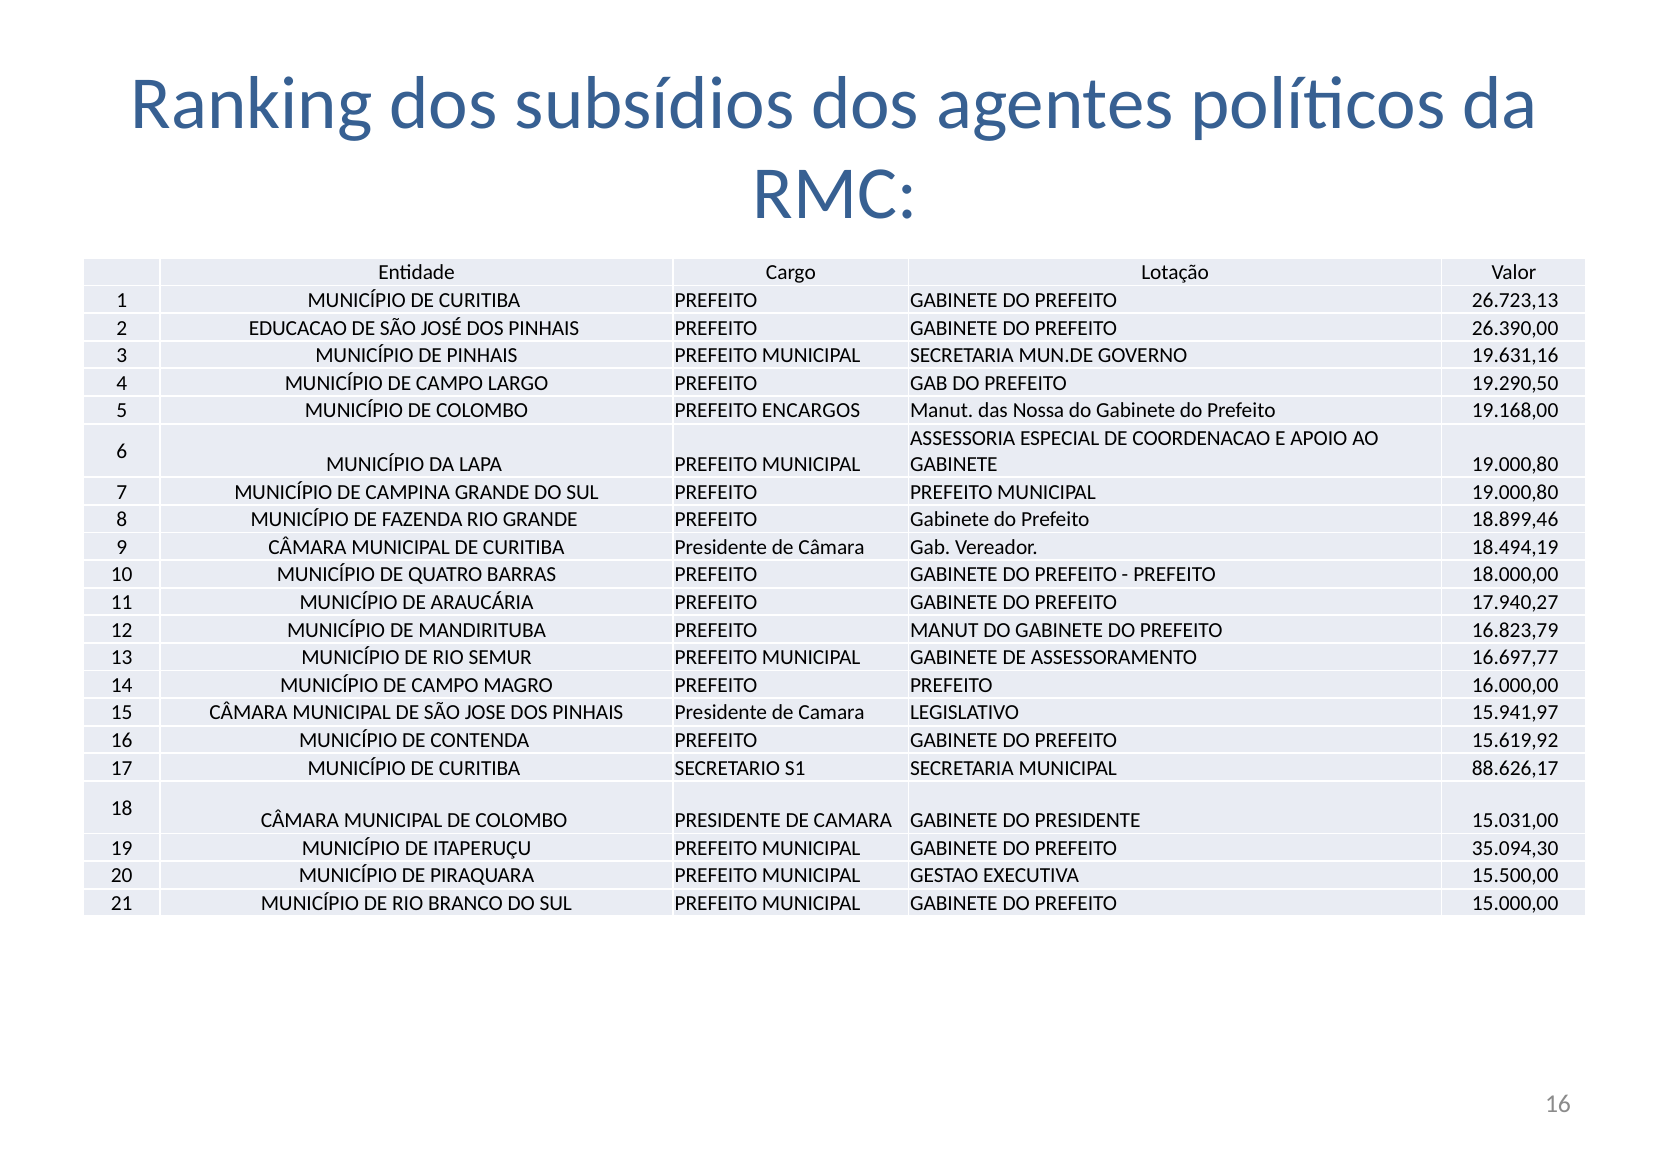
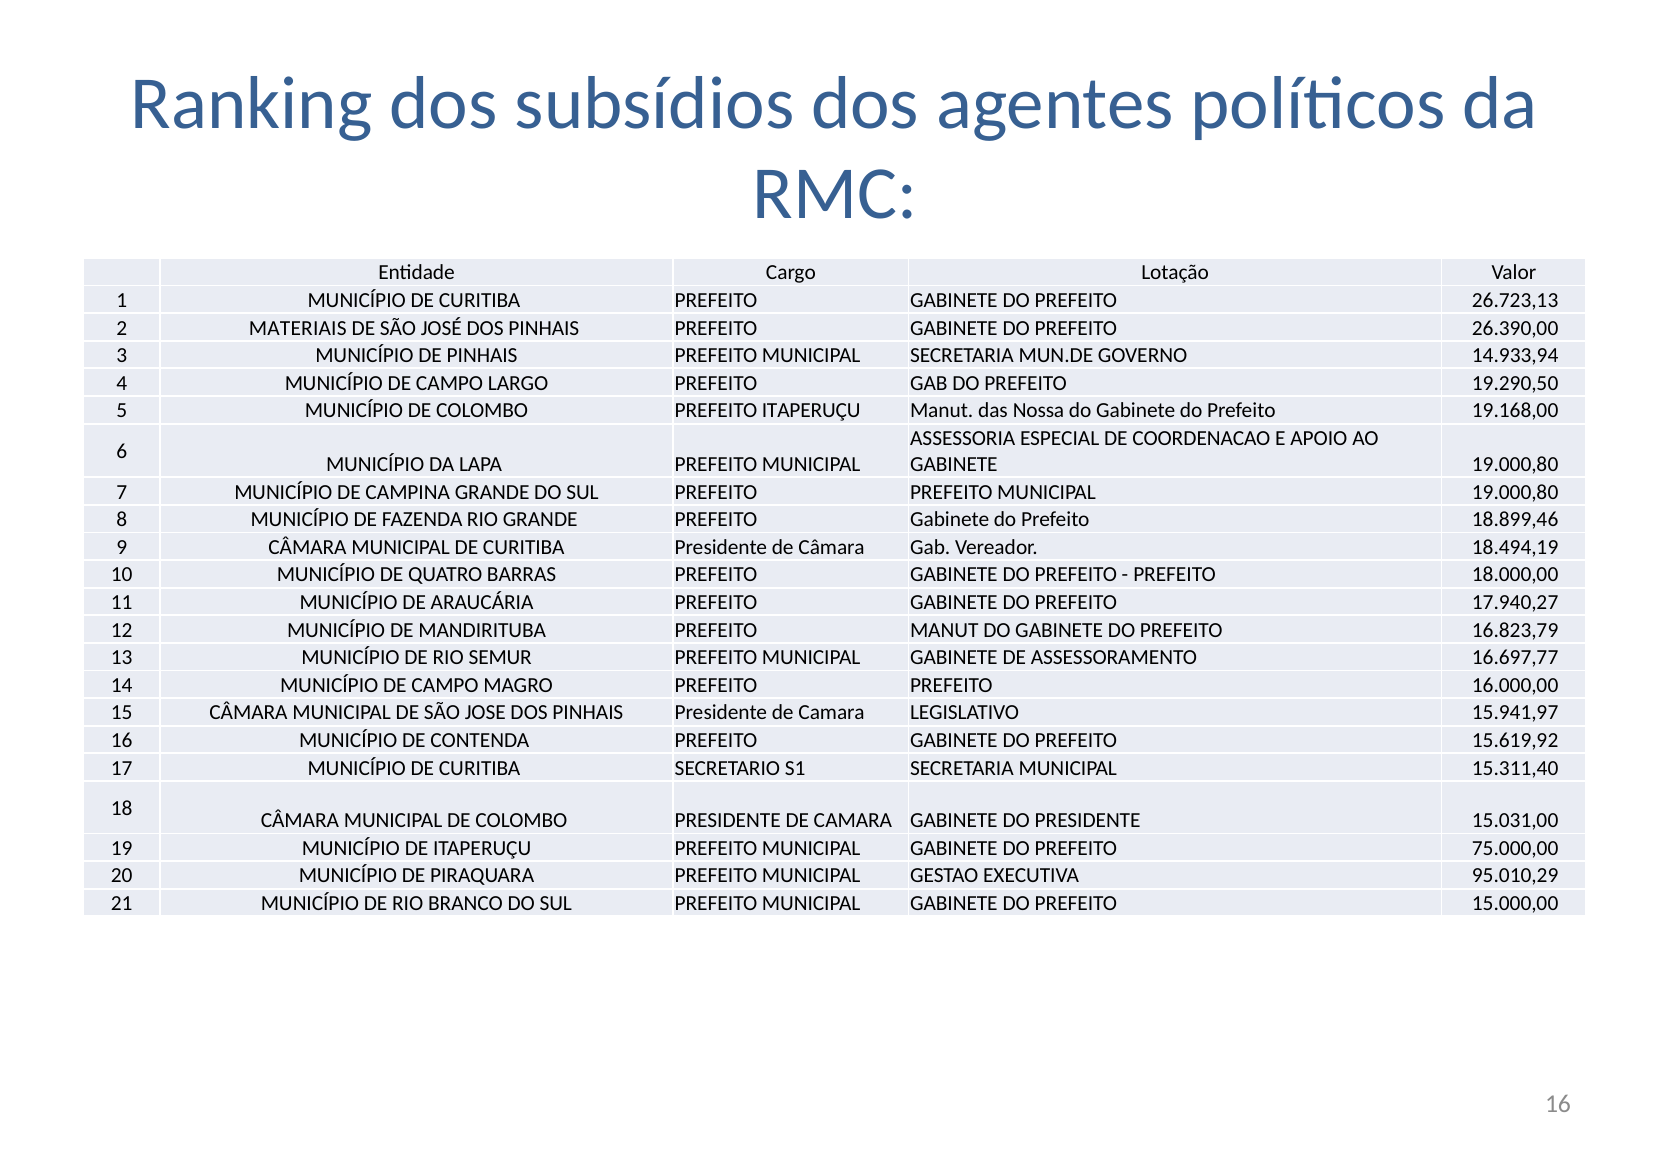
EDUCACAO: EDUCACAO -> MATERIAIS (298, 328)
19.631,16: 19.631,16 -> 14.933,94 (1515, 356)
PREFEITO ENCARGOS: ENCARGOS -> ITAPERUÇU (811, 411)
88.626,17: 88.626,17 -> 15.311,40 (1515, 768)
35.094,30: 35.094,30 -> 75.000,00 (1515, 848)
15.500,00: 15.500,00 -> 95.010,29 (1515, 876)
